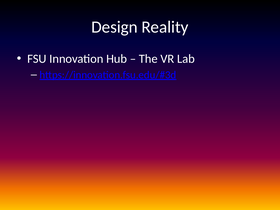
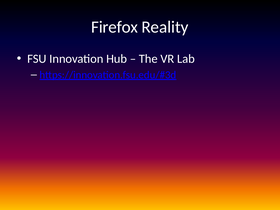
Design: Design -> Firefox (115, 27)
